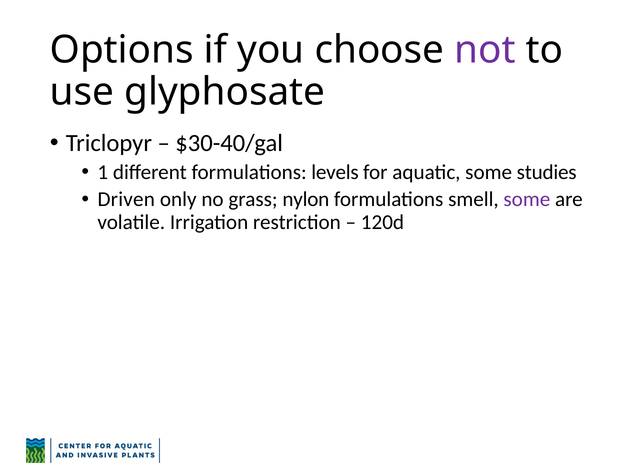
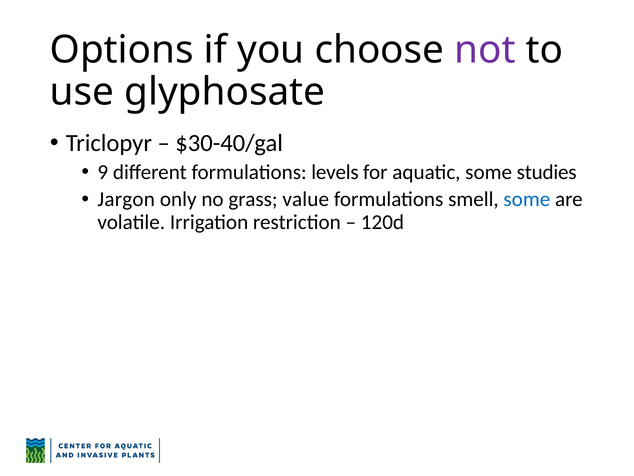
1: 1 -> 9 (103, 172)
Driven: Driven -> Jargon (126, 199)
nylon: nylon -> value (306, 199)
some colour: purple -> blue (527, 199)
